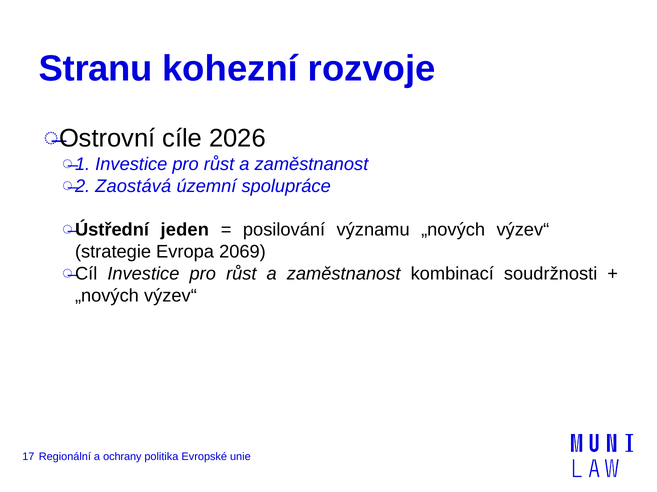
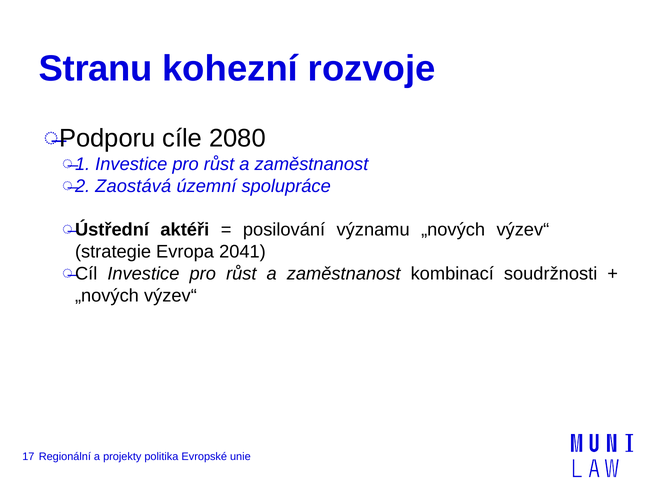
Ostrovní: Ostrovní -> Podporu (107, 139)
2026: 2026 -> 2080 (237, 139)
jeden: jeden -> aktéři (185, 230)
2069: 2069 -> 2041 (242, 252)
ochrany: ochrany -> projekty (122, 457)
